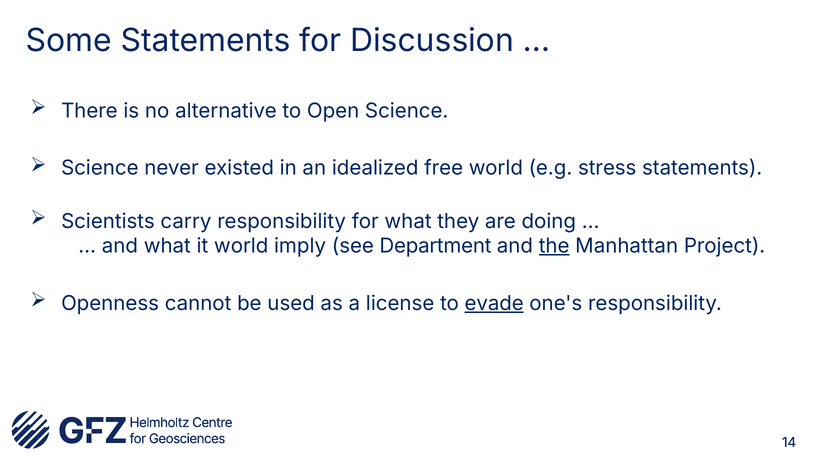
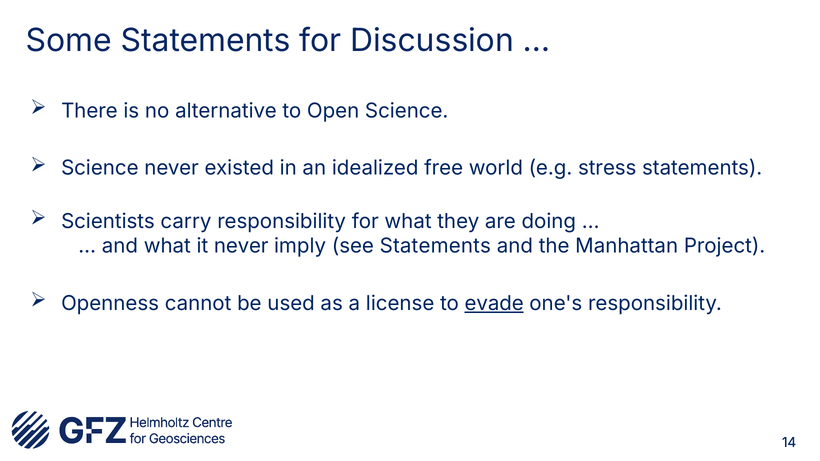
it world: world -> never (241, 246)
see Department: Department -> Statements (435, 246)
the underline: present -> none (554, 246)
